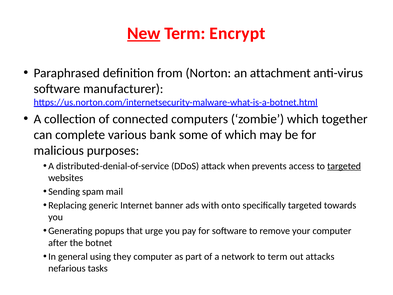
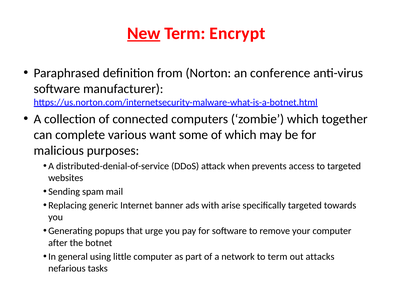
attachment: attachment -> conference (280, 73)
bank: bank -> want (163, 135)
targeted underline: present -> none (344, 166)
onto: onto -> arise (231, 205)
they: they -> little (122, 256)
